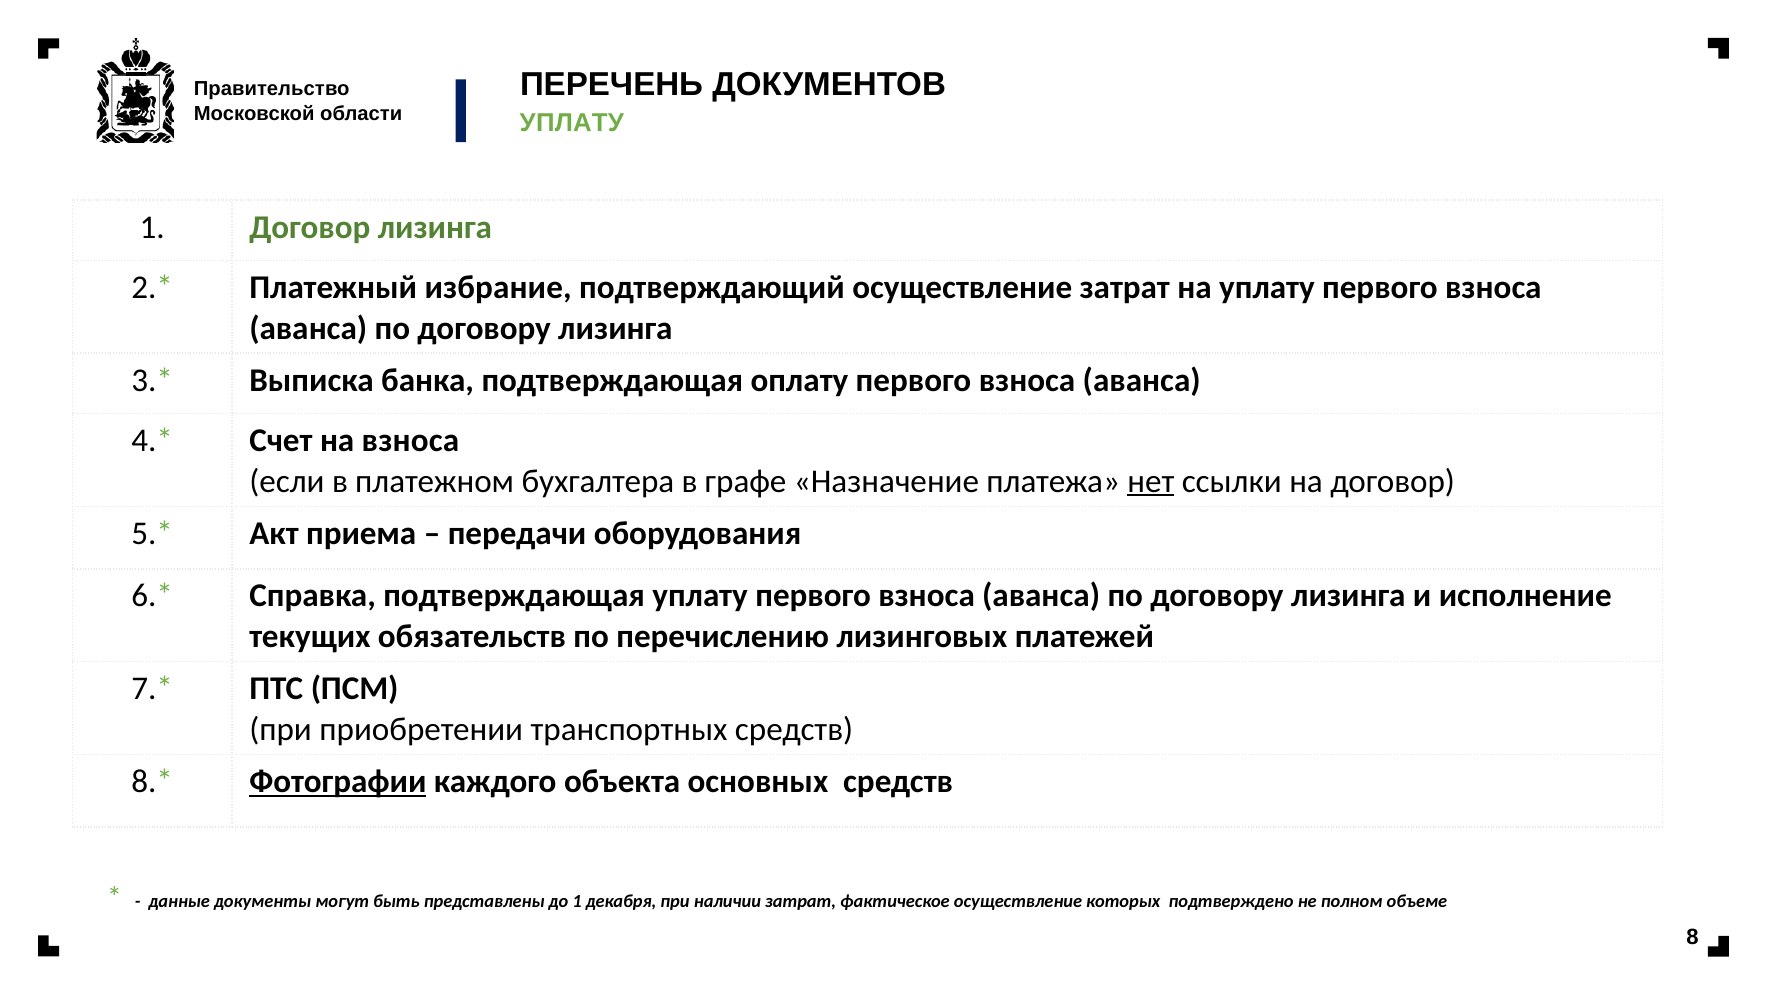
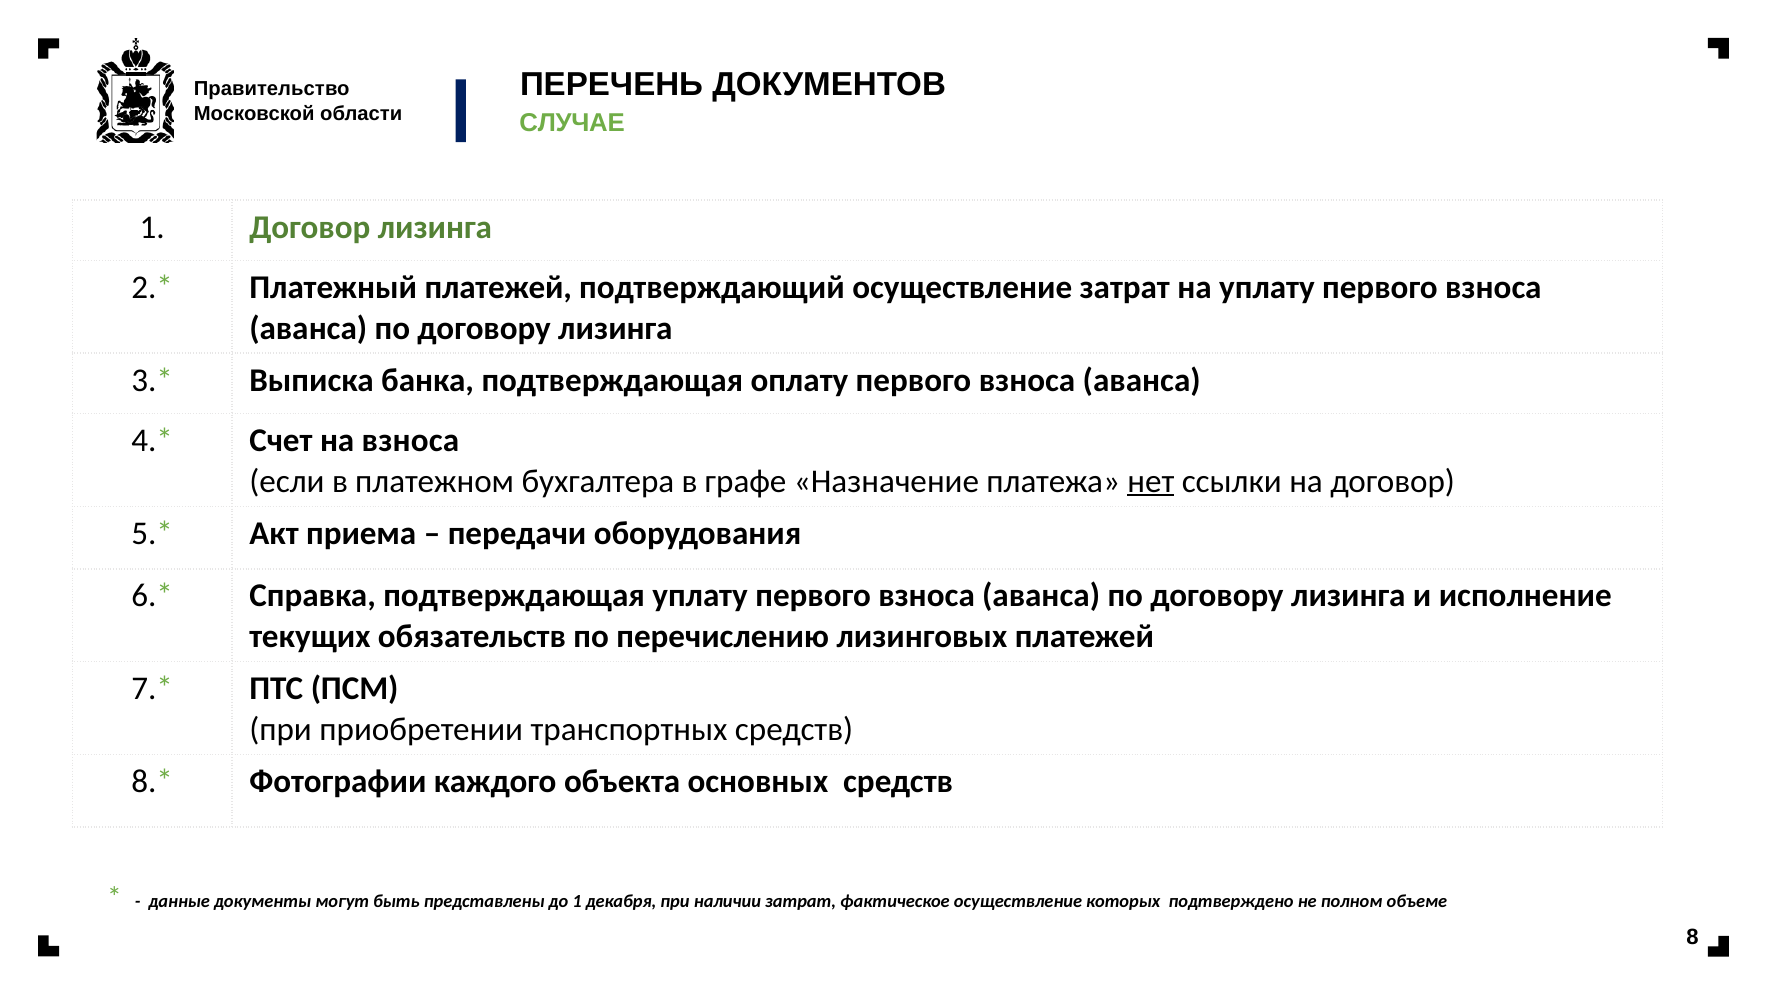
УПЛАТУ: УПЛАТУ -> СЛУЧАЕ (572, 123)
Платежный избрание: избрание -> платежей (498, 288)
Фотографии underline: present -> none (338, 782)
